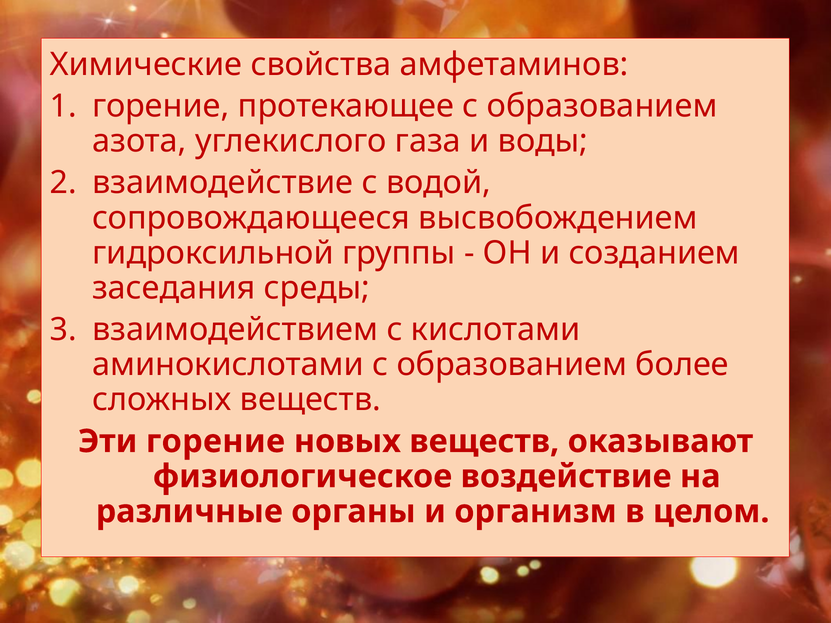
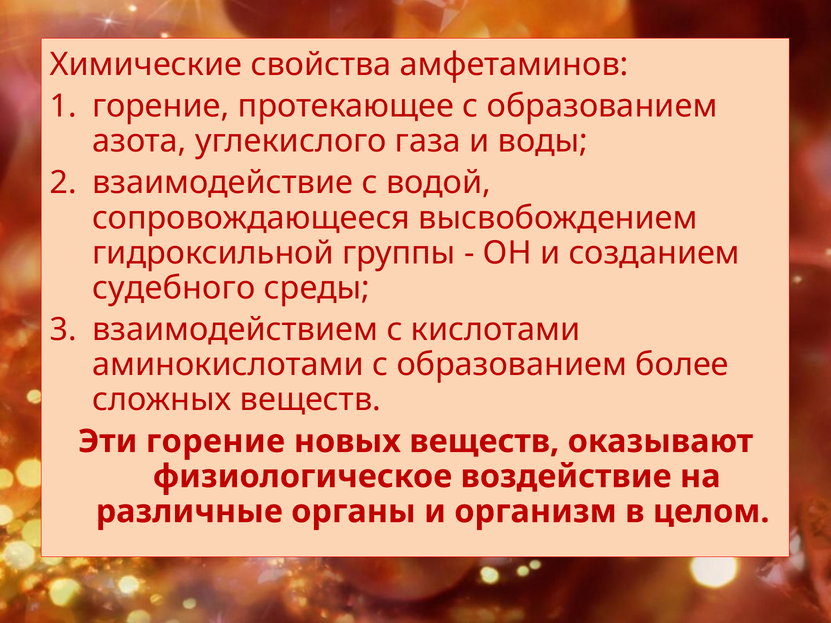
заседания: заседания -> судебного (174, 288)
